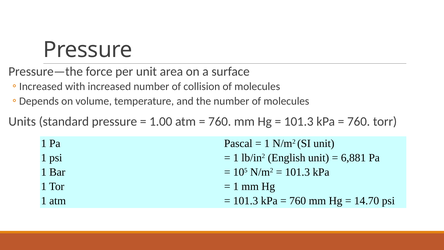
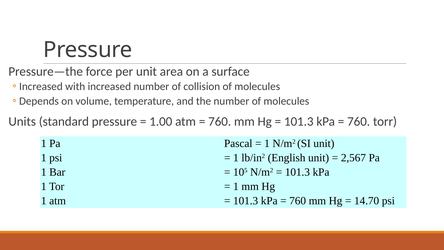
6,881: 6,881 -> 2,567 (353, 158)
